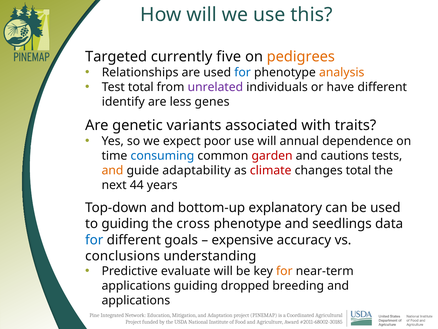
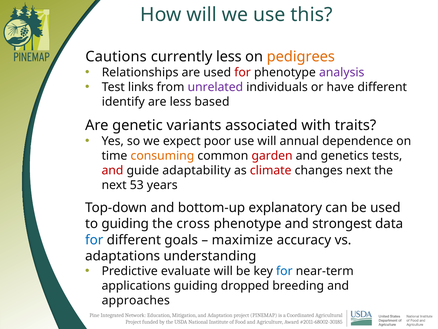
Targeted: Targeted -> Cautions (116, 56)
currently five: five -> less (229, 56)
for colour: blue -> red (243, 72)
analysis colour: orange -> purple (342, 72)
Test total: total -> links (141, 87)
genes: genes -> based (212, 102)
consuming colour: blue -> orange (162, 156)
cautions: cautions -> genetics (345, 156)
and colour: orange -> red (112, 170)
changes total: total -> next (358, 170)
44: 44 -> 53 (137, 185)
seedlings: seedlings -> strongest (342, 224)
expensive: expensive -> maximize (242, 240)
conclusions: conclusions -> adaptations (123, 256)
for colour: orange -> blue (284, 271)
applications: applications -> approaches (136, 300)
